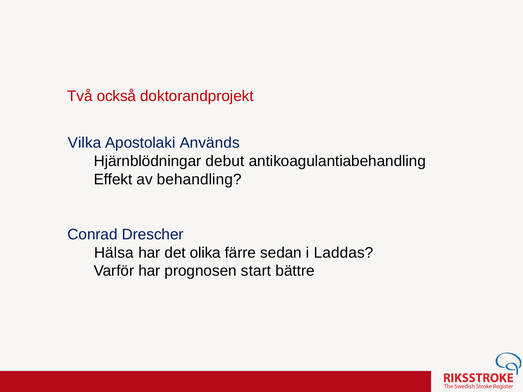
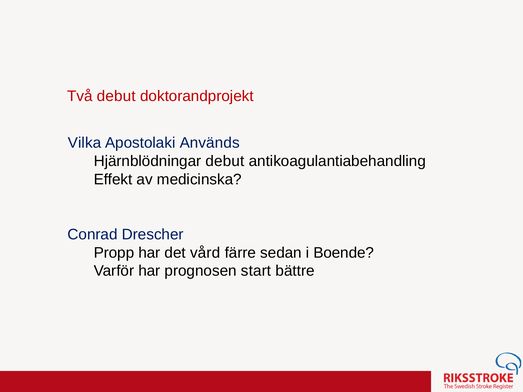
Två också: också -> debut (116, 96)
behandling: behandling -> medicinska (199, 180)
Hälsa: Hälsa -> Propp (114, 253)
olika: olika -> vård (205, 253)
Laddas: Laddas -> Boende (344, 253)
